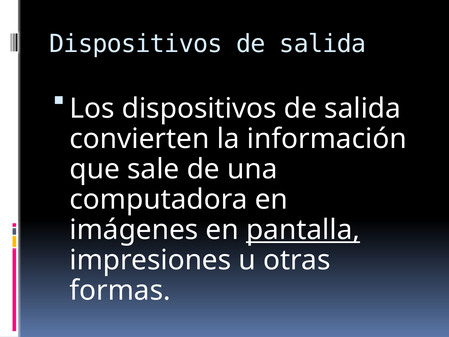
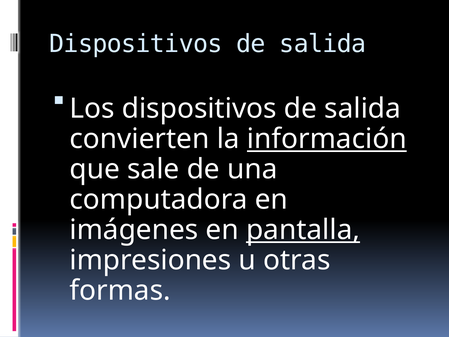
información underline: none -> present (327, 139)
